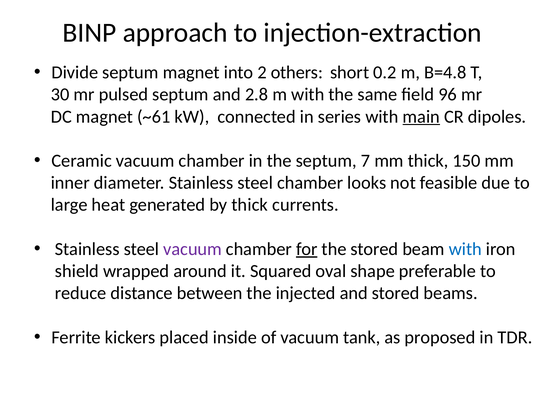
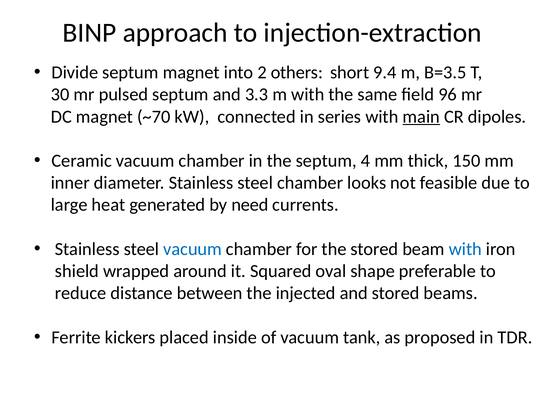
0.2: 0.2 -> 9.4 (385, 72)
B=4.8: B=4.8 -> B=3.5 (445, 72)
2.8: 2.8 -> 3.3 (257, 94)
~61: ~61 -> ~70 (154, 116)
7: 7 -> 4 (366, 160)
by thick: thick -> need (250, 205)
vacuum colour: purple -> blue (193, 249)
for underline: present -> none (307, 249)
